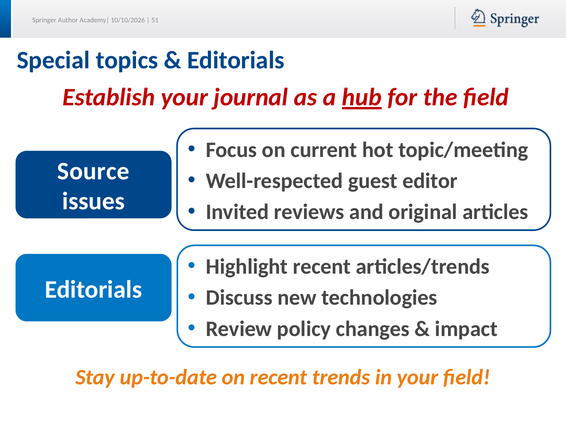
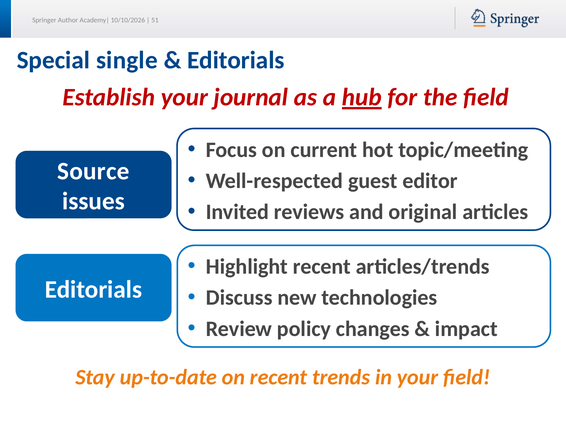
topics: topics -> single (127, 60)
